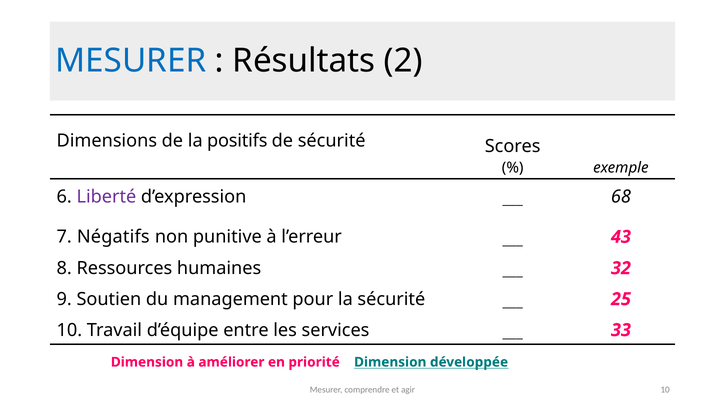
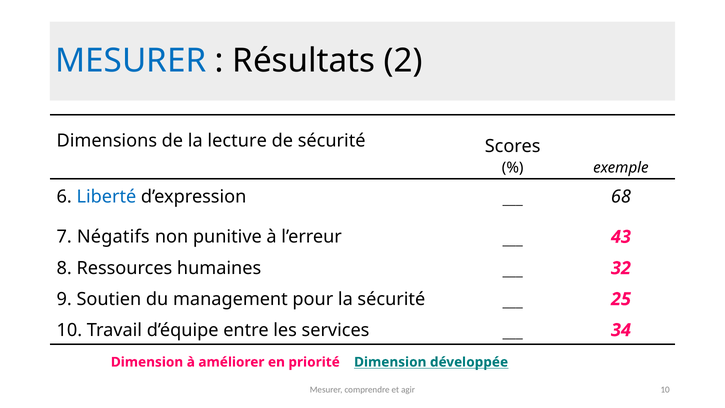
positifs: positifs -> lecture (237, 141)
Liberté colour: purple -> blue (106, 197)
33: 33 -> 34 (621, 330)
